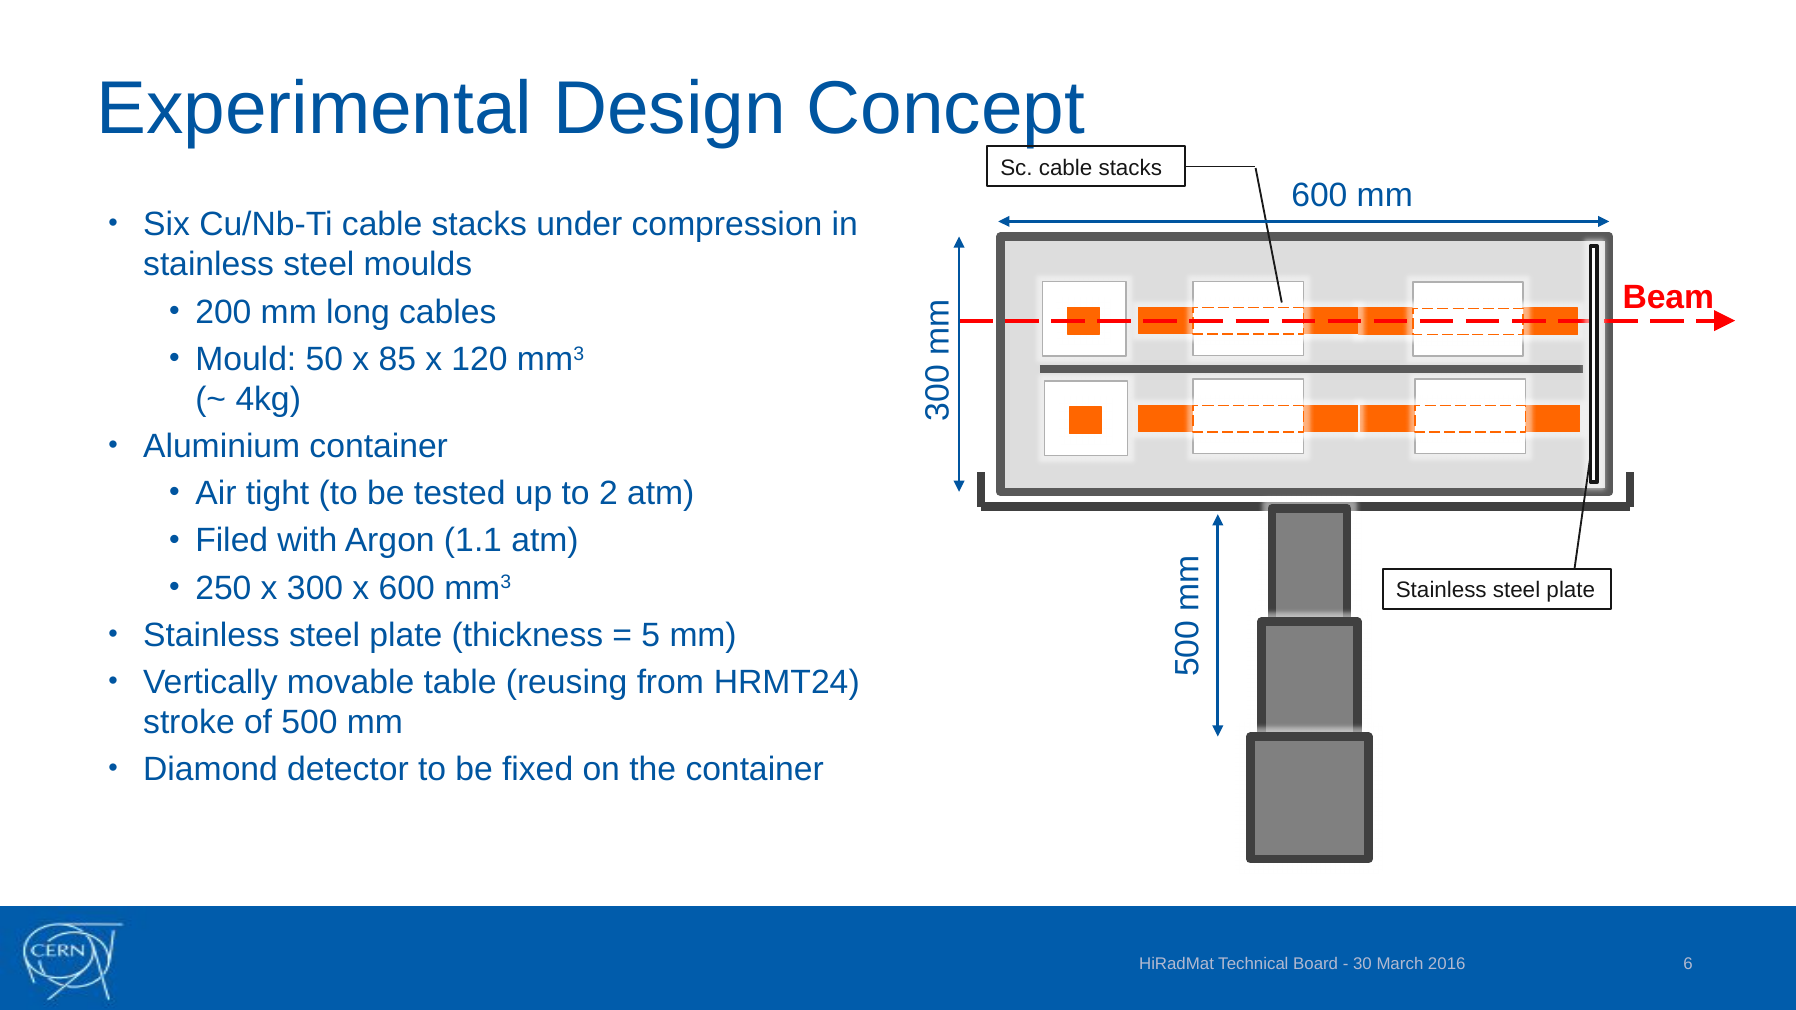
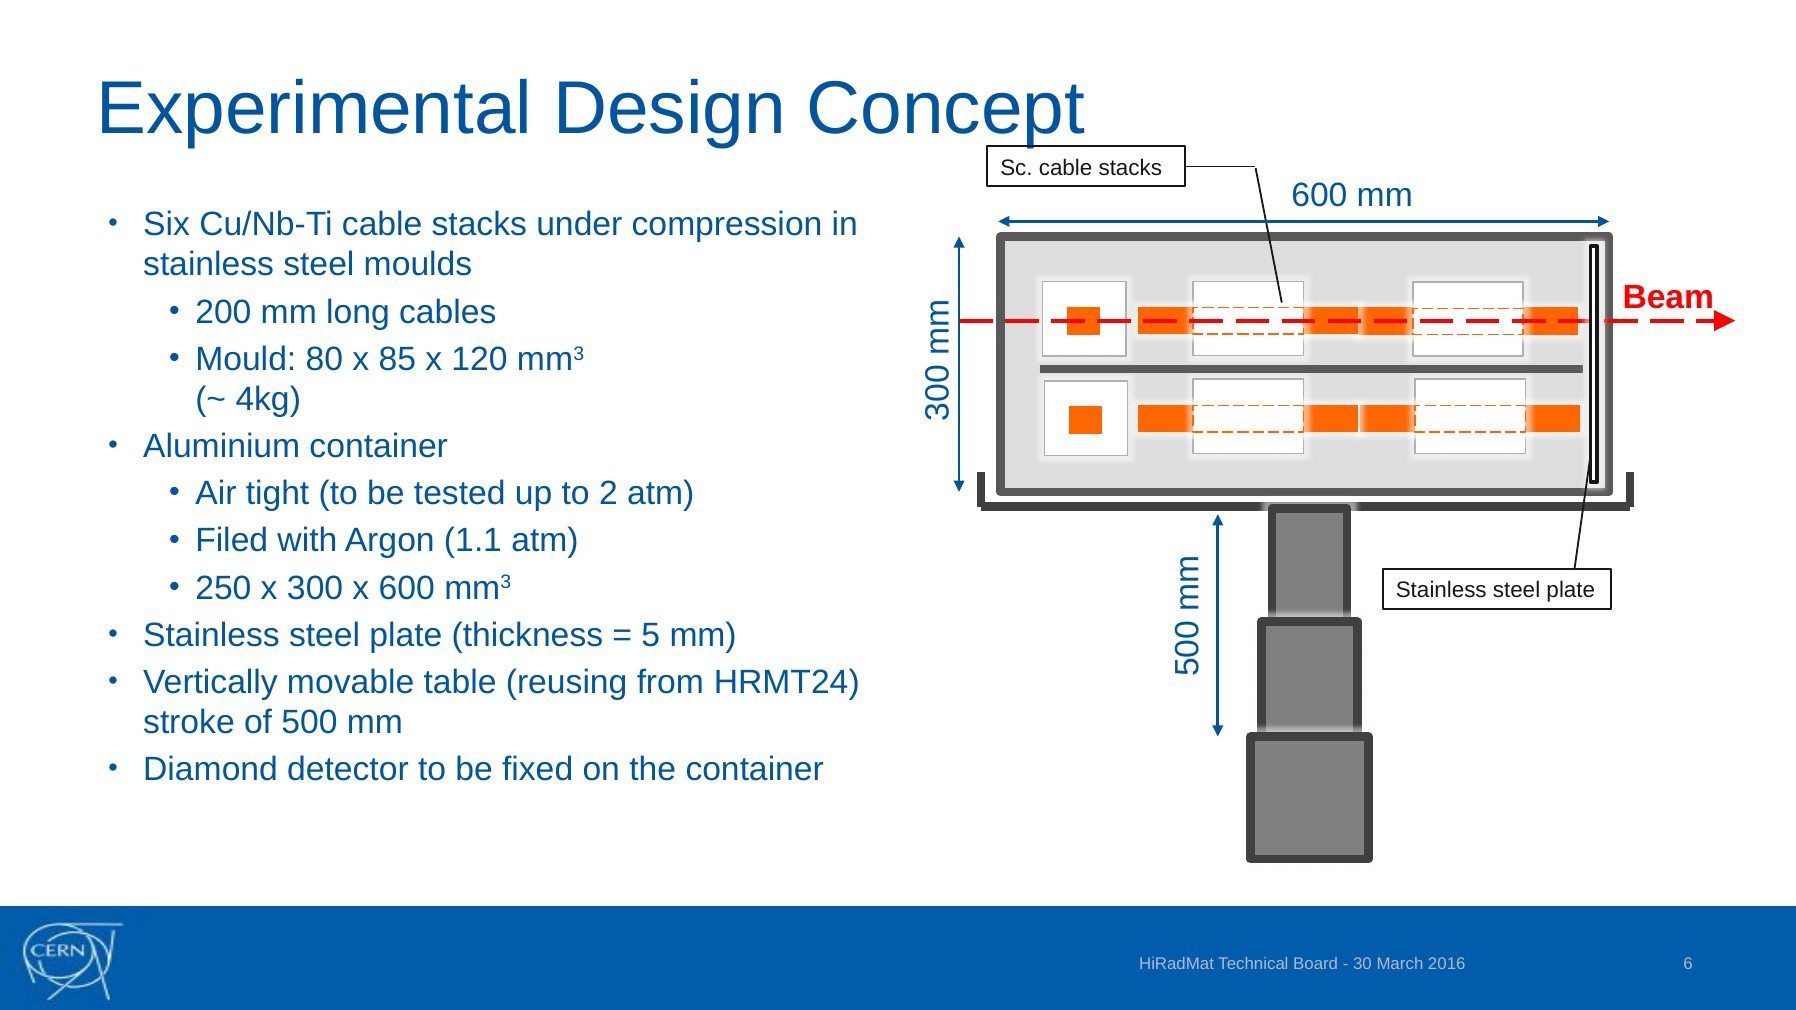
50: 50 -> 80 (324, 359)
